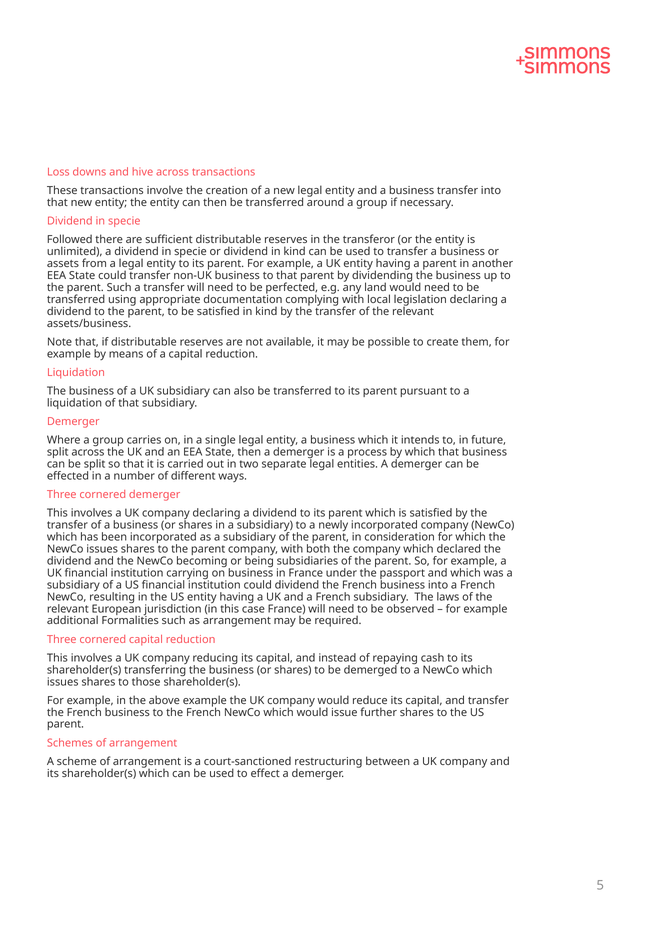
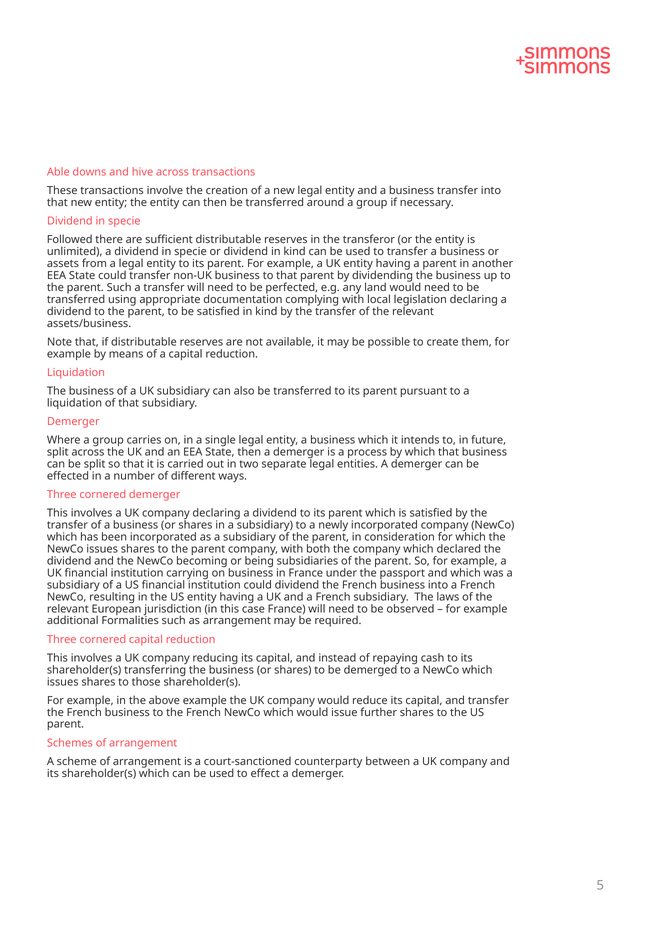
Loss: Loss -> Able (58, 172)
restructuring: restructuring -> counterparty (328, 762)
